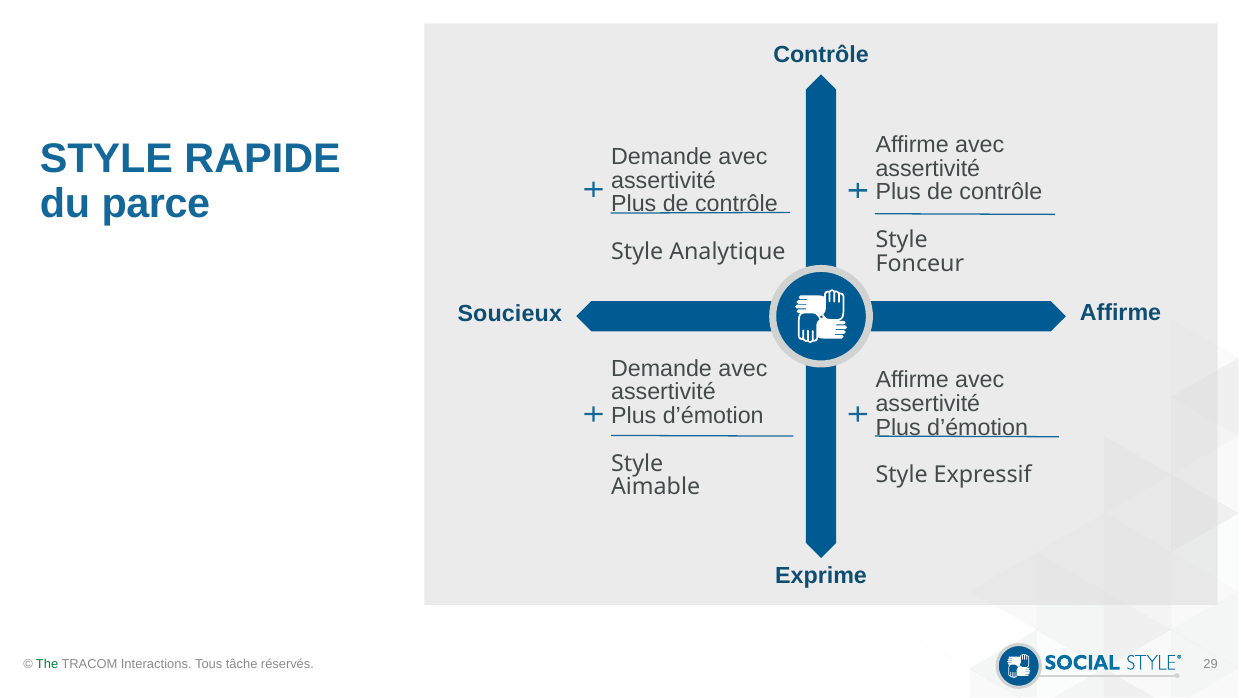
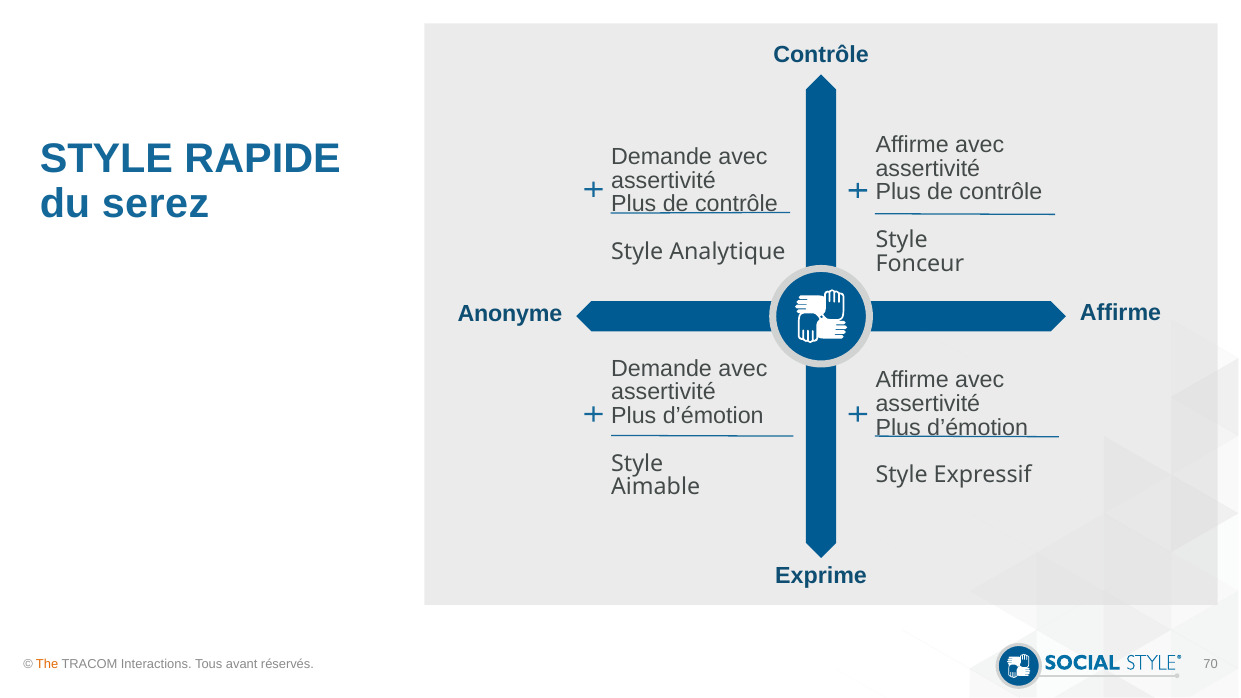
parce: parce -> serez (155, 204)
Soucieux: Soucieux -> Anonyme (510, 314)
The colour: green -> orange (47, 664)
tâche: tâche -> avant (242, 664)
29: 29 -> 70 (1211, 664)
